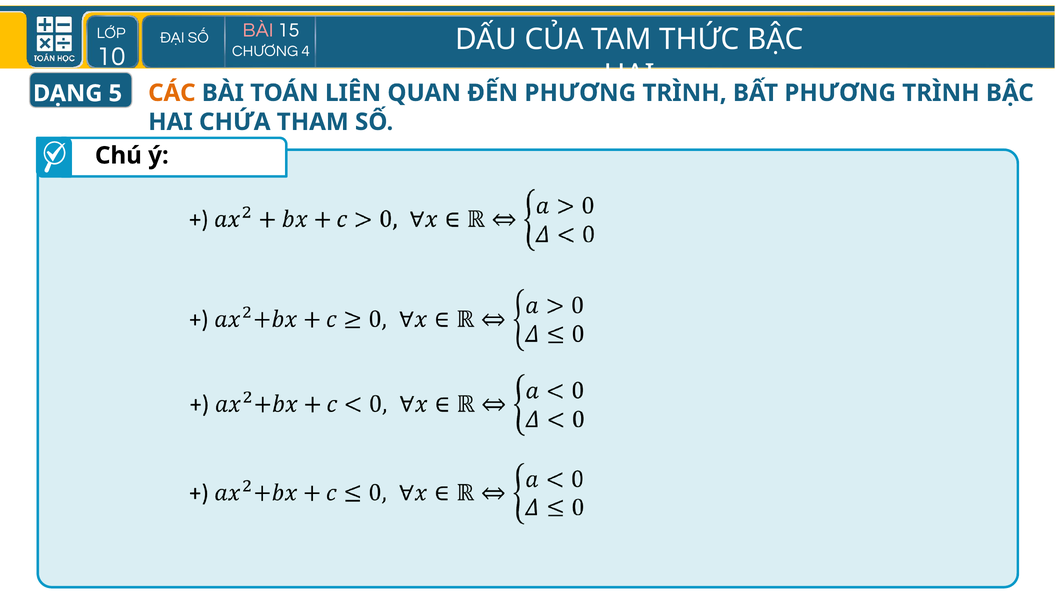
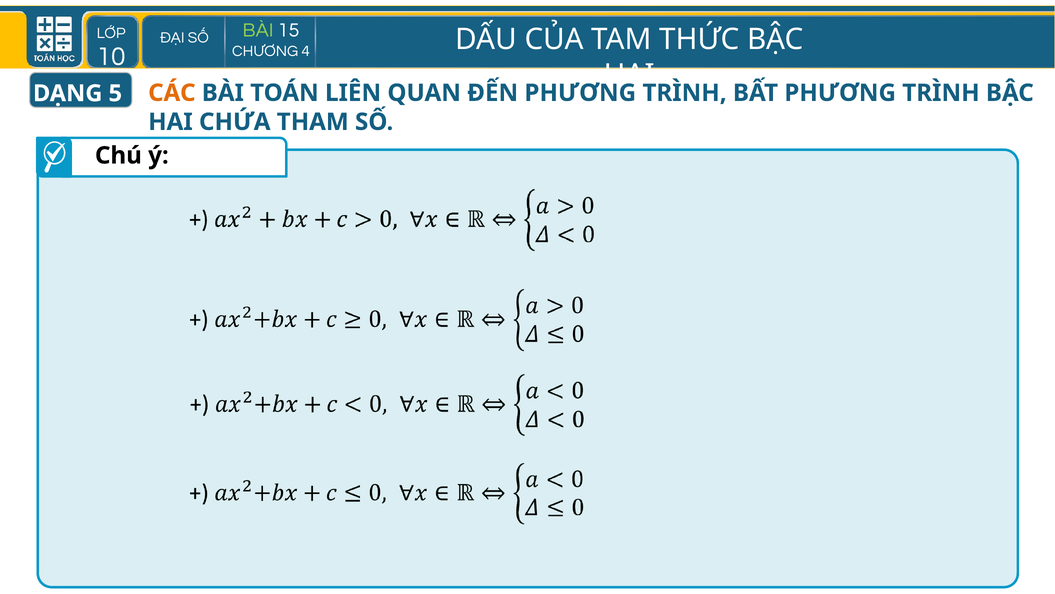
BÀI colour: pink -> light green (258, 30)
